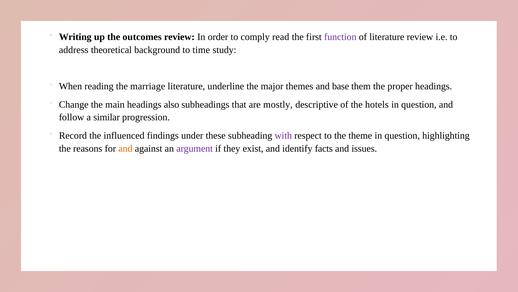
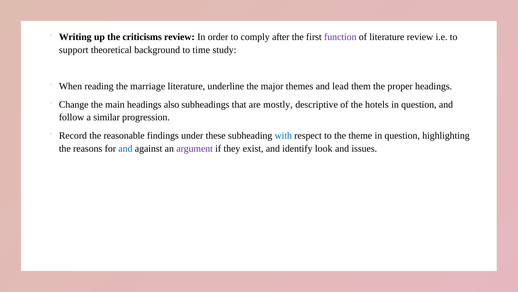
outcomes: outcomes -> criticisms (142, 37)
read: read -> after (281, 37)
address: address -> support (74, 50)
base: base -> lead (340, 86)
influenced: influenced -> reasonable (124, 135)
with colour: purple -> blue (283, 135)
and colour: orange -> blue (125, 148)
facts: facts -> look (324, 148)
